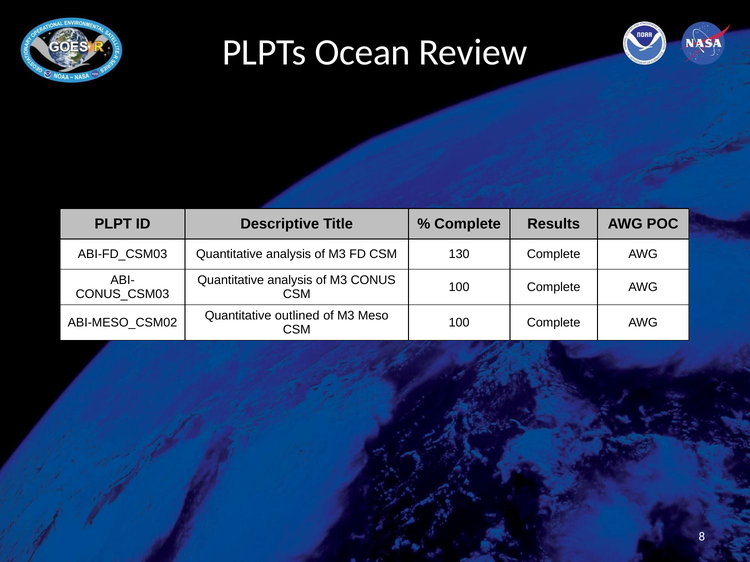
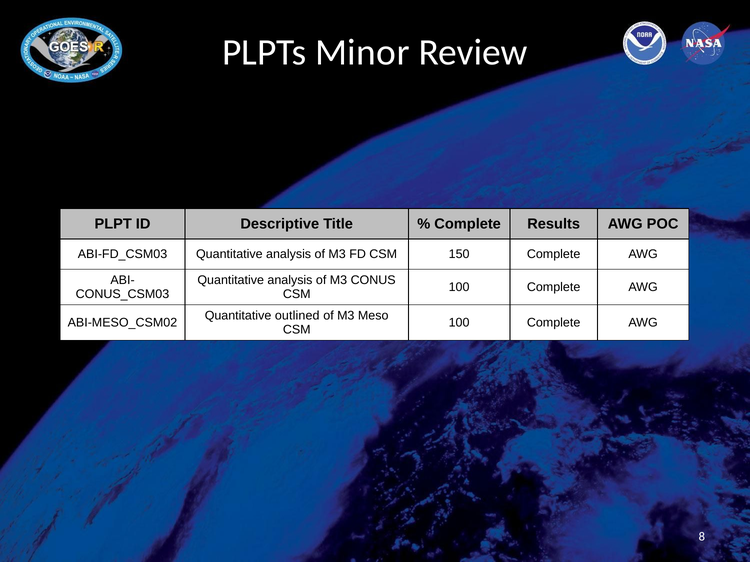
Ocean: Ocean -> Minor (362, 53)
130: 130 -> 150 (459, 255)
